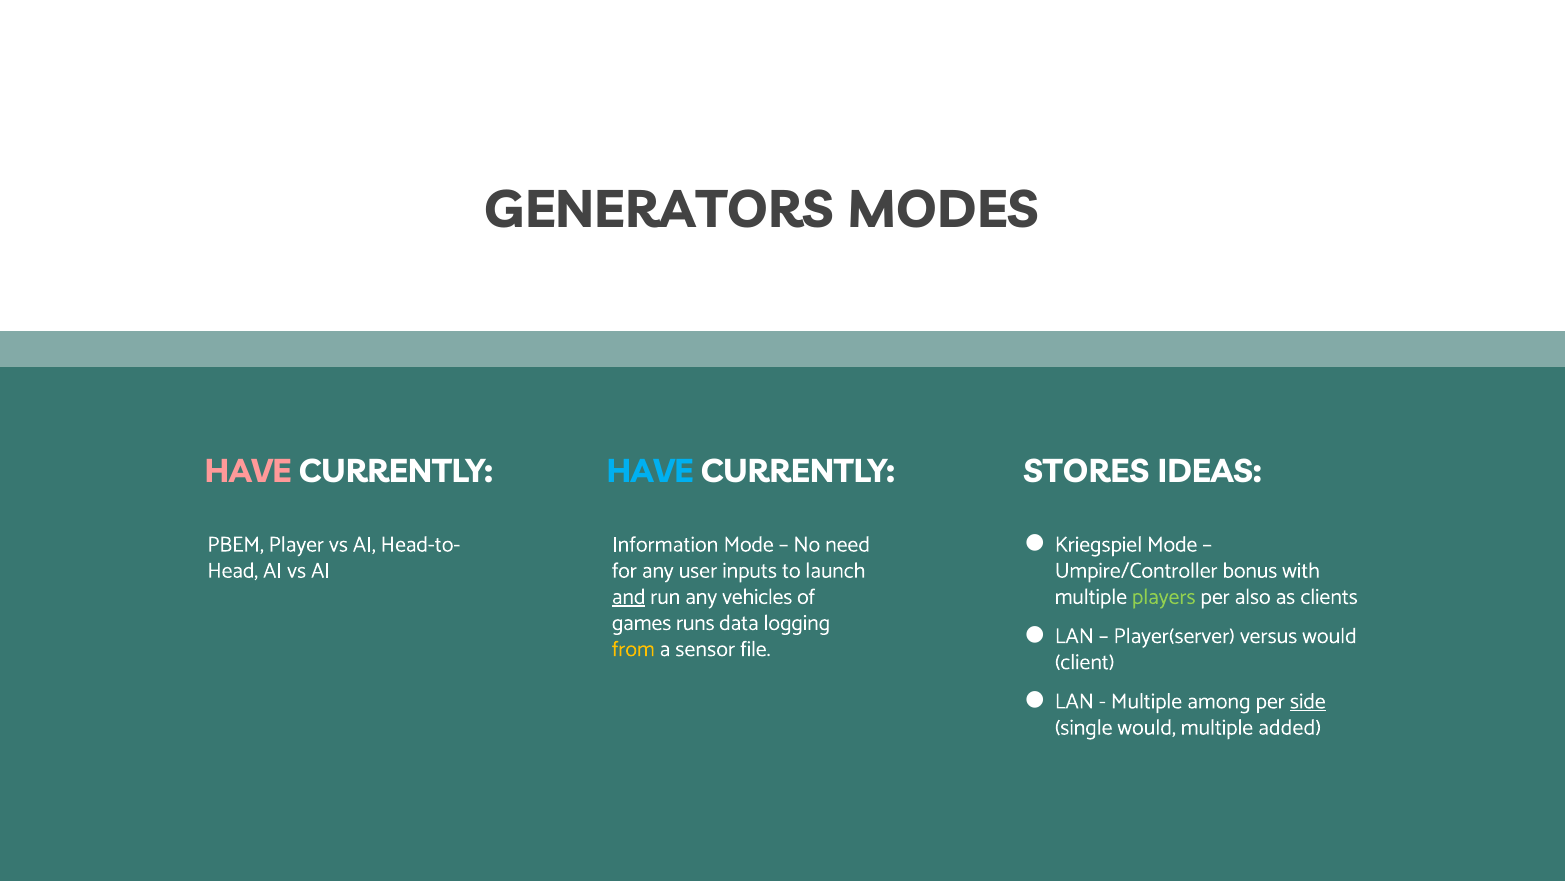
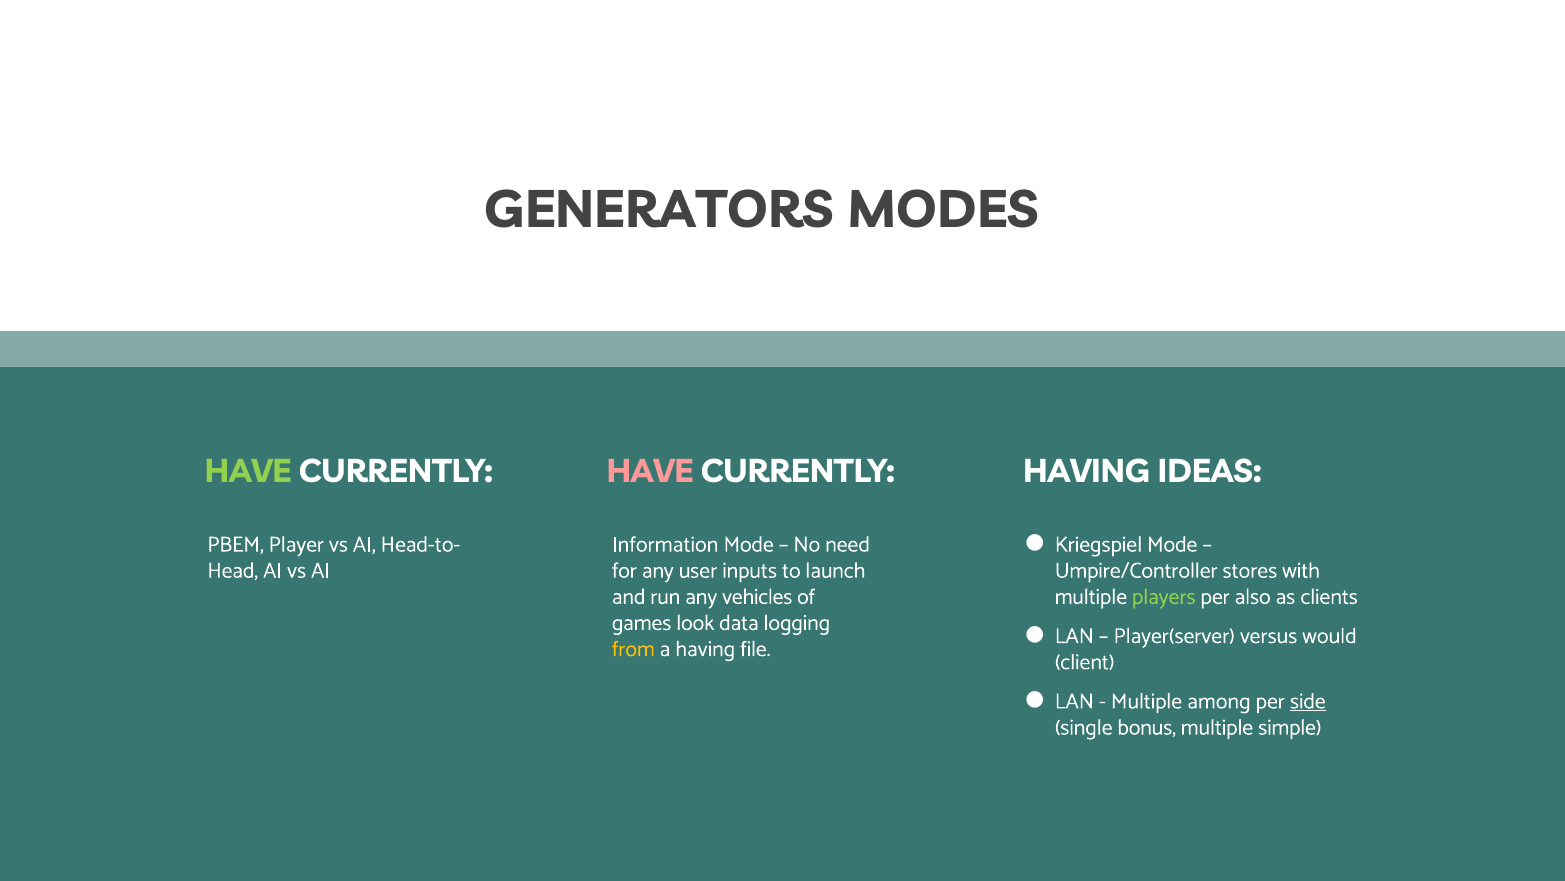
HAVE colour: pink -> light green (248, 471)
HAVE colour: light blue -> pink (650, 471)
CURRENTLY STORES: STORES -> HAVING (1087, 471)
bonus: bonus -> stores (1250, 570)
and underline: present -> none (629, 596)
runs: runs -> look (695, 622)
a sensor: sensor -> having (705, 648)
single would: would -> bonus (1147, 727)
added: added -> simple (1290, 727)
